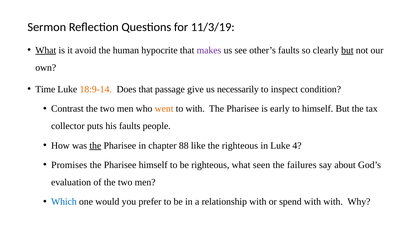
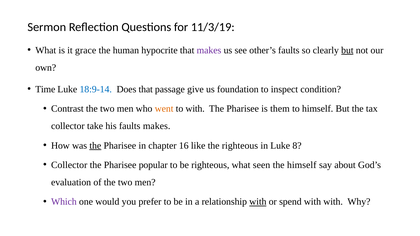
What underline: present -> none (46, 50)
avoid: avoid -> grace (86, 50)
18:9-14 colour: orange -> blue (96, 89)
necessarily: necessarily -> foundation (238, 89)
early: early -> them (280, 109)
puts: puts -> take (95, 126)
faults people: people -> makes (157, 126)
88: 88 -> 16 (184, 146)
4: 4 -> 8 (297, 146)
Promises: Promises -> Collector (69, 165)
Pharisee himself: himself -> popular (153, 165)
the failures: failures -> himself (302, 165)
Which colour: blue -> purple (64, 202)
with underline: none -> present (258, 202)
